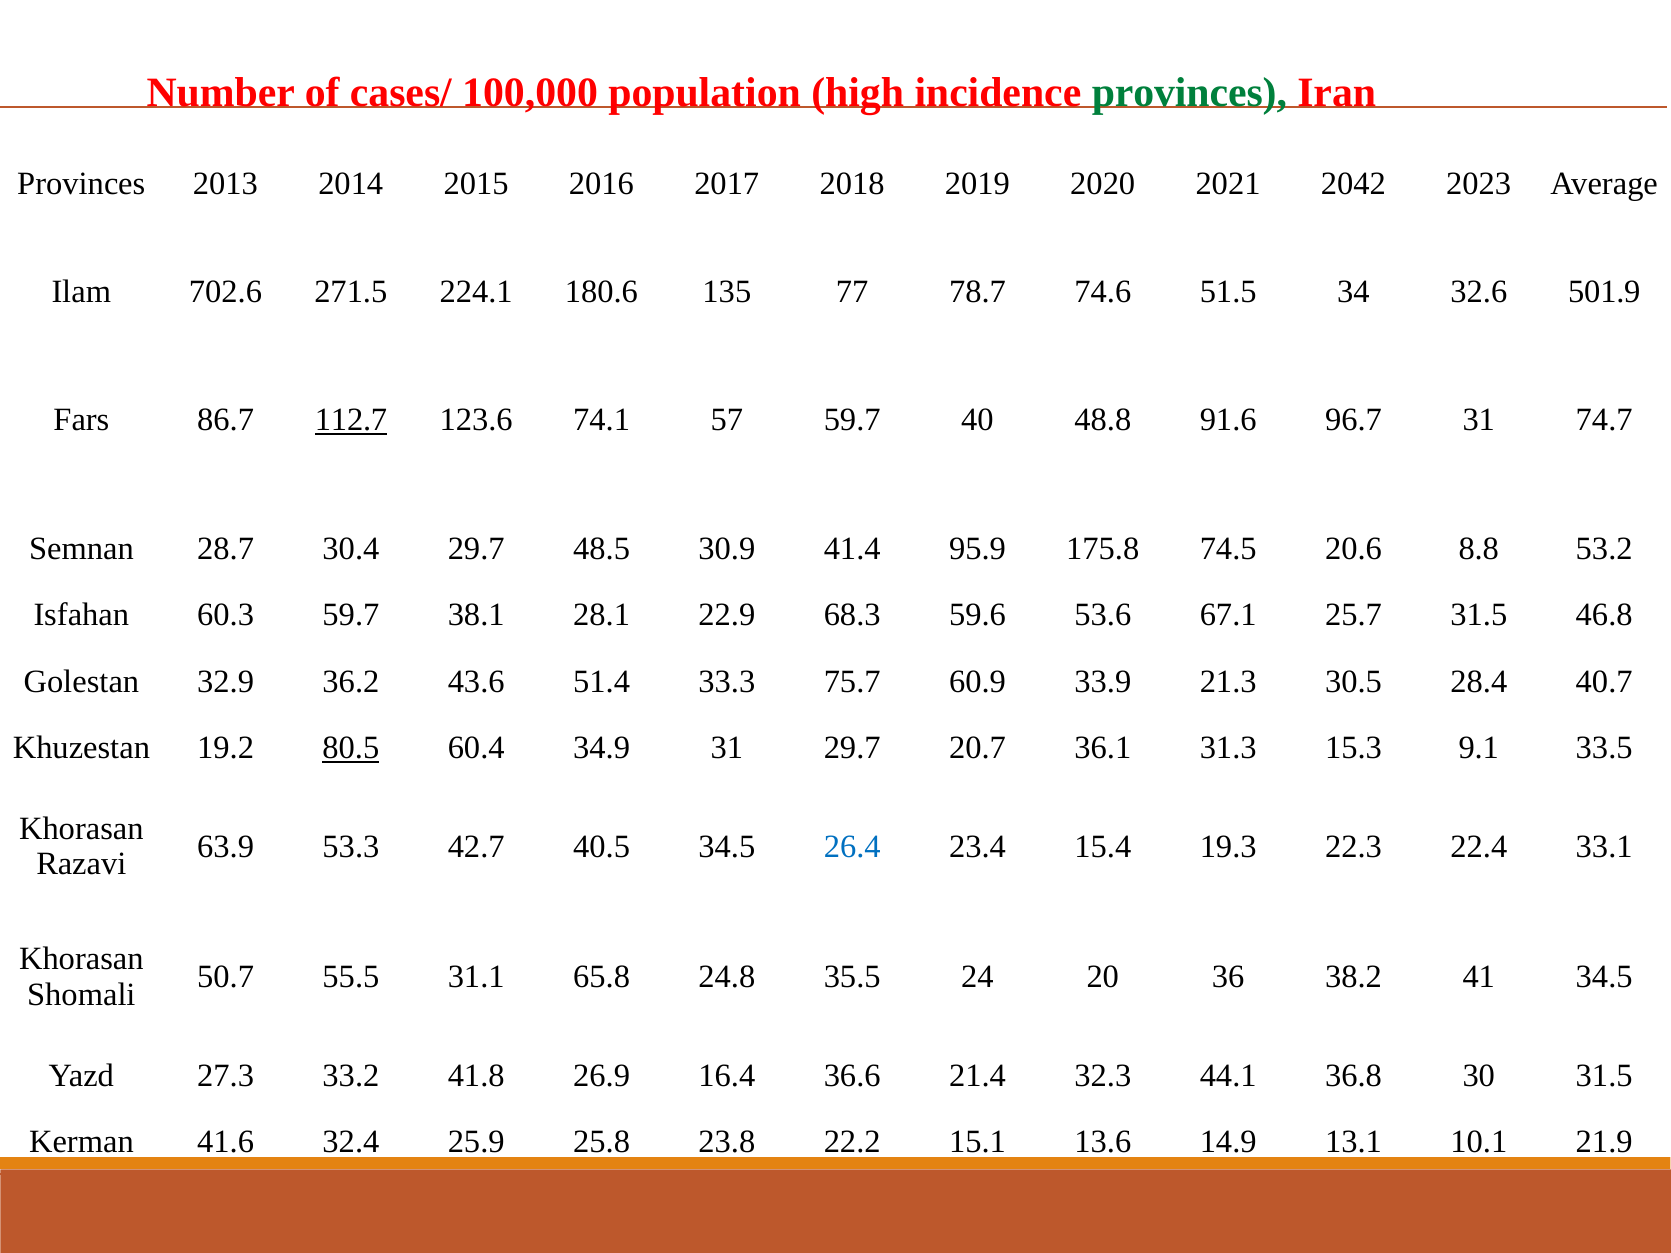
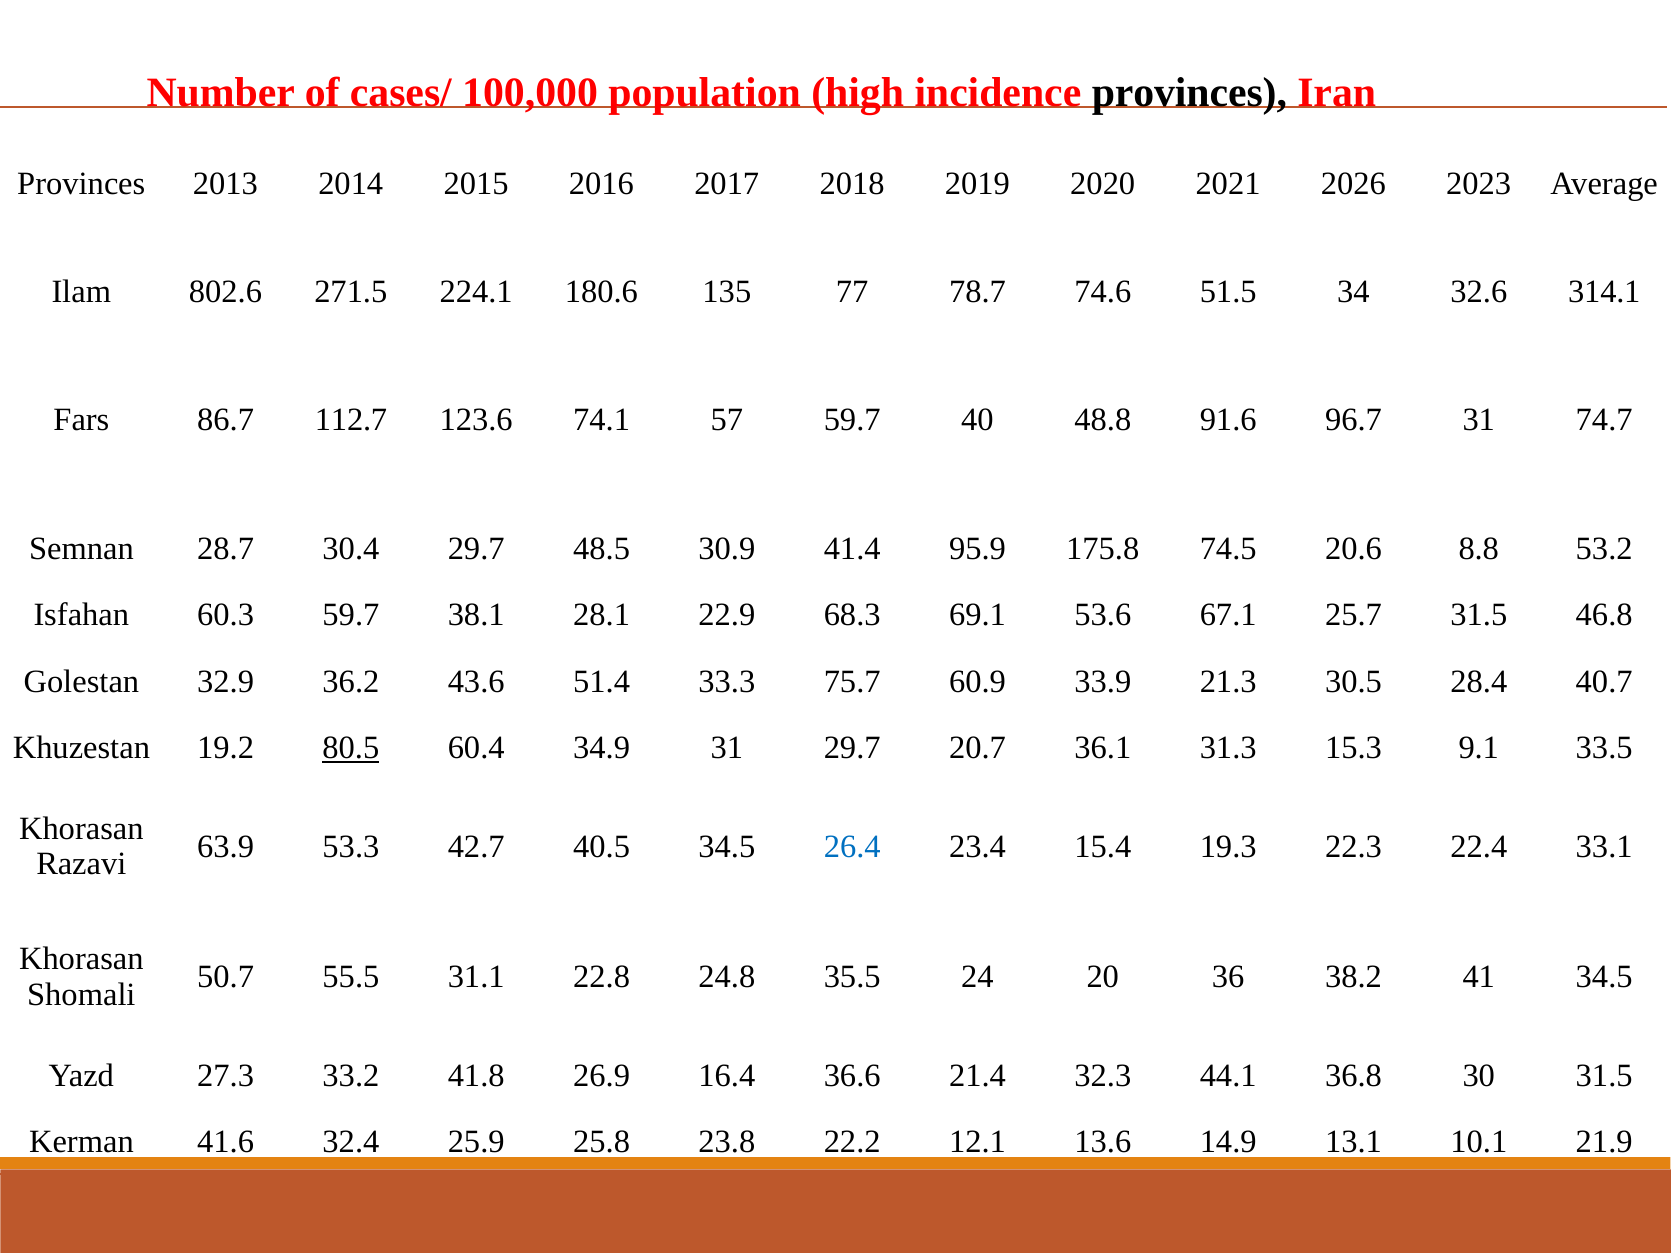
provinces colour: green -> black (1189, 93)
2042: 2042 -> 2026 (1353, 183)
702.6: 702.6 -> 802.6 (225, 292)
501.9: 501.9 -> 314.1 (1604, 292)
112.7 underline: present -> none (351, 420)
59.6: 59.6 -> 69.1 (978, 615)
65.8: 65.8 -> 22.8 (602, 977)
15.1: 15.1 -> 12.1 (978, 1142)
